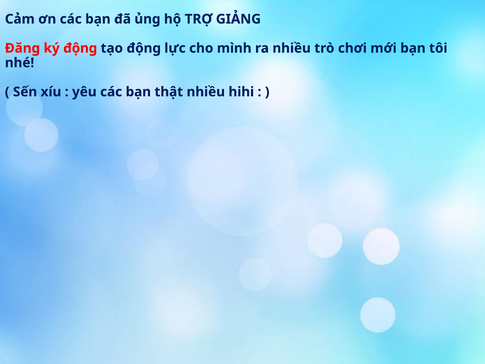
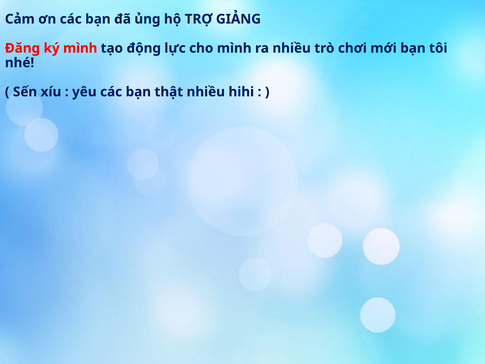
ký động: động -> mình (80, 48)
